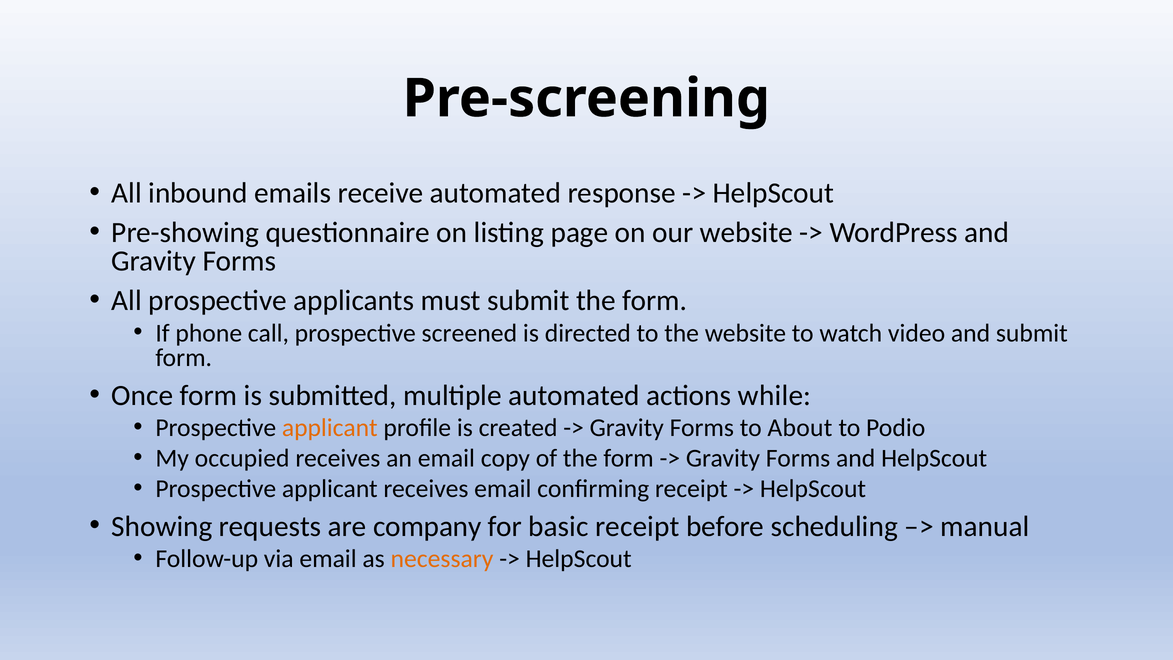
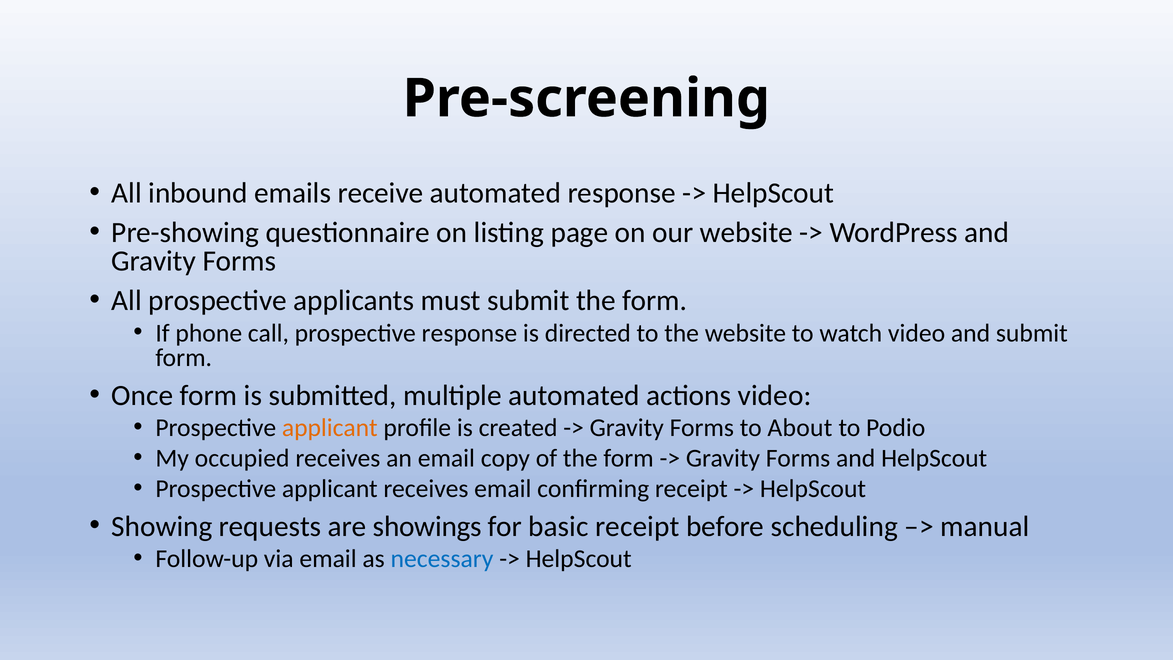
prospective screened: screened -> response (469, 333)
actions while: while -> video (775, 395)
company: company -> showings (427, 526)
necessary colour: orange -> blue (442, 559)
